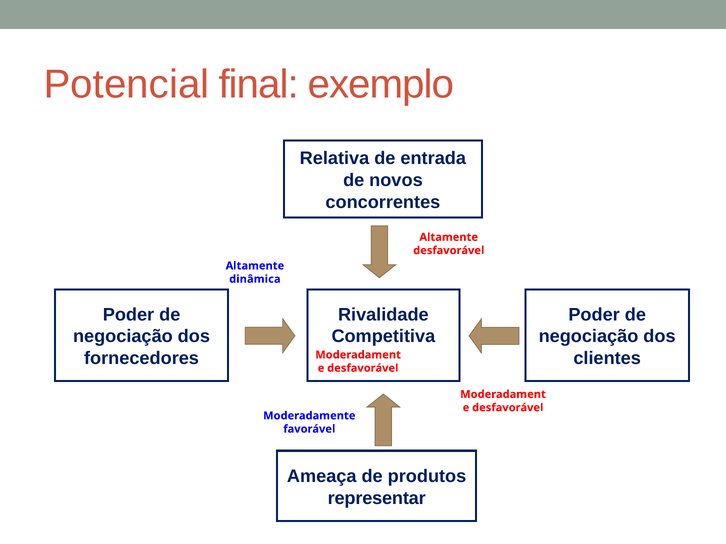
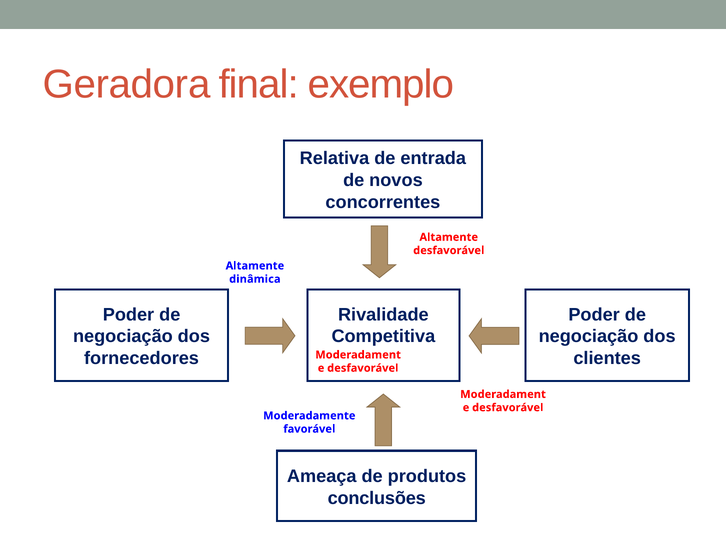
Potencial: Potencial -> Geradora (127, 85)
representar: representar -> conclusões (377, 499)
